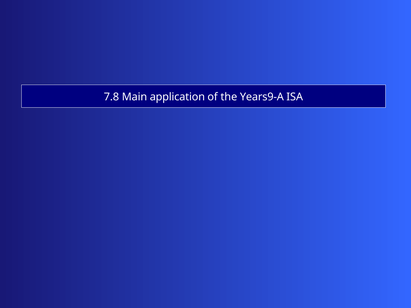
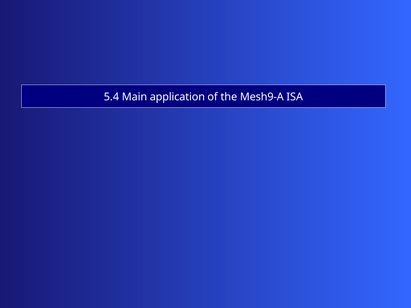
7.8: 7.8 -> 5.4 (111, 97)
Years9-A: Years9-A -> Mesh9-A (262, 97)
